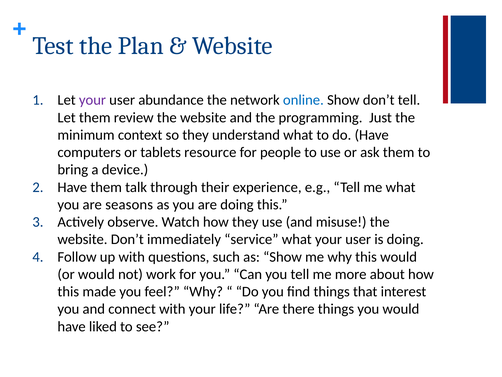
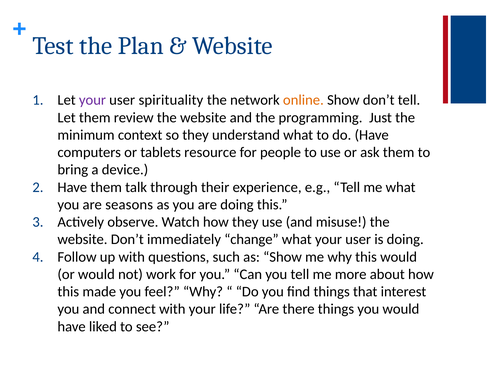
abundance: abundance -> spirituality (171, 100)
online colour: blue -> orange (303, 100)
service: service -> change (251, 239)
